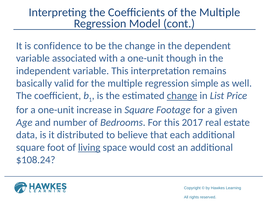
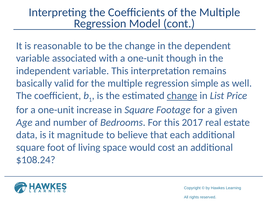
confidence: confidence -> reasonable (57, 46)
distributed: distributed -> magnitude (80, 135)
living underline: present -> none (89, 148)
